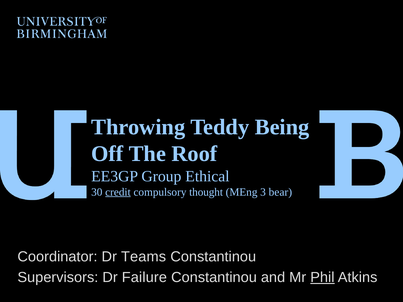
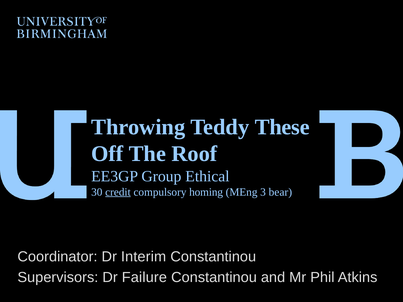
Being: Being -> These (282, 127)
thought: thought -> homing (206, 192)
Teams: Teams -> Interim (144, 257)
Phil underline: present -> none (322, 278)
